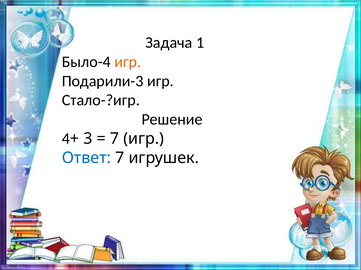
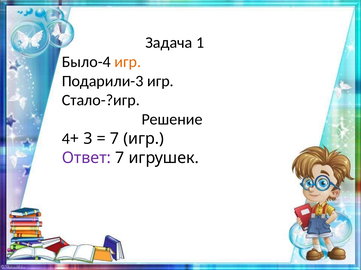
Ответ colour: blue -> purple (86, 158)
